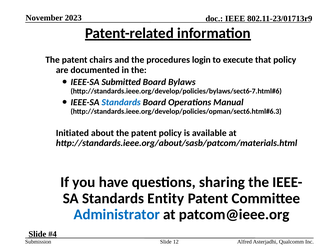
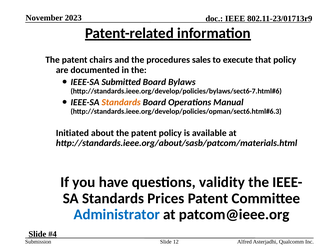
login: login -> sales (201, 60)
Standards colour: blue -> orange (121, 102)
sharing: sharing -> validity (222, 182)
Entity: Entity -> Prices (166, 198)
